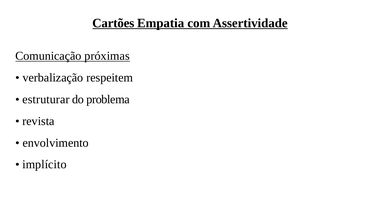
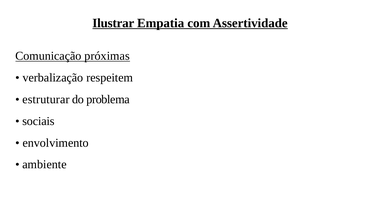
Cartões: Cartões -> Ilustrar (113, 23)
revista: revista -> sociais (39, 121)
implícito: implícito -> ambiente (44, 164)
